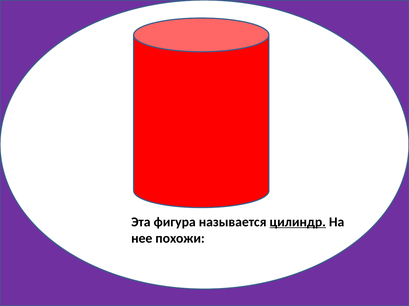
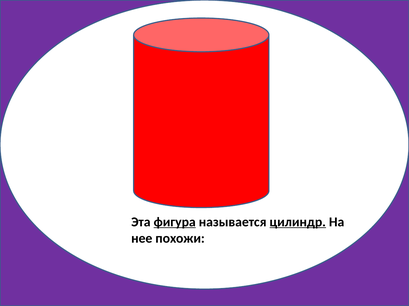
фигура underline: none -> present (175, 222)
